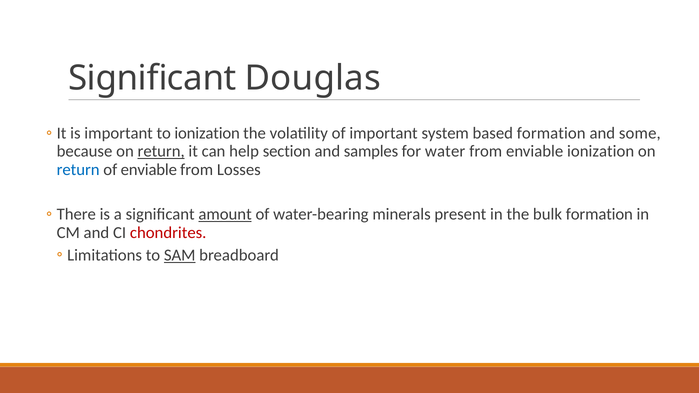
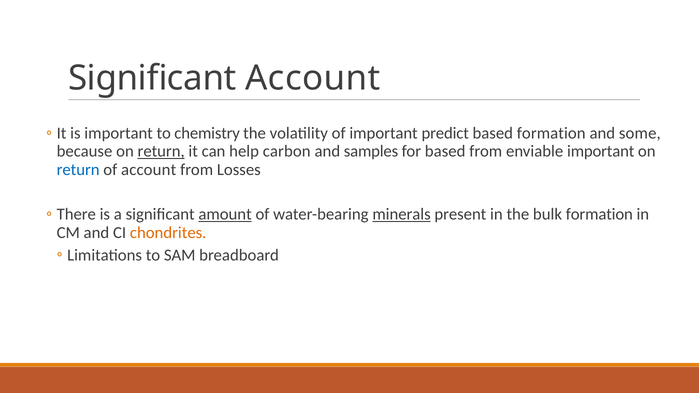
Significant Douglas: Douglas -> Account (313, 78)
to ionization: ionization -> chemistry (207, 133)
system: system -> predict (445, 133)
section: section -> carbon (287, 151)
for water: water -> based (445, 151)
enviable ionization: ionization -> important (601, 151)
of enviable: enviable -> account (149, 170)
minerals underline: none -> present (402, 215)
chondrites colour: red -> orange (168, 233)
SAM underline: present -> none (180, 255)
